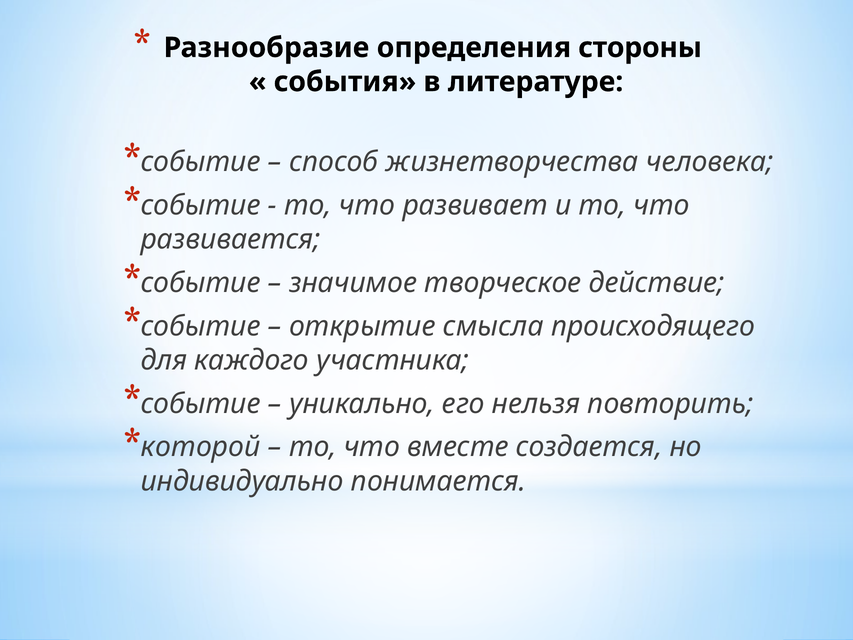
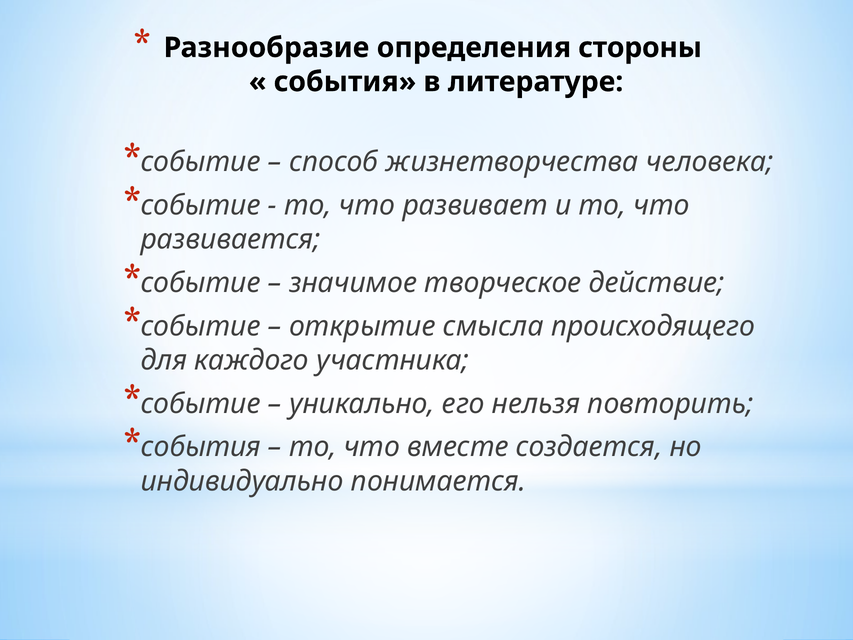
которой: которой -> события (201, 447)
